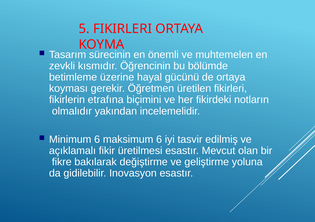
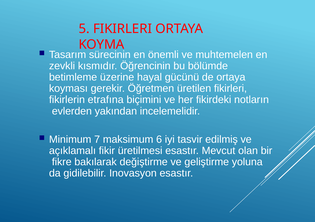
olmalıdır: olmalıdır -> evlerden (72, 111)
Minimum 6: 6 -> 7 (97, 140)
